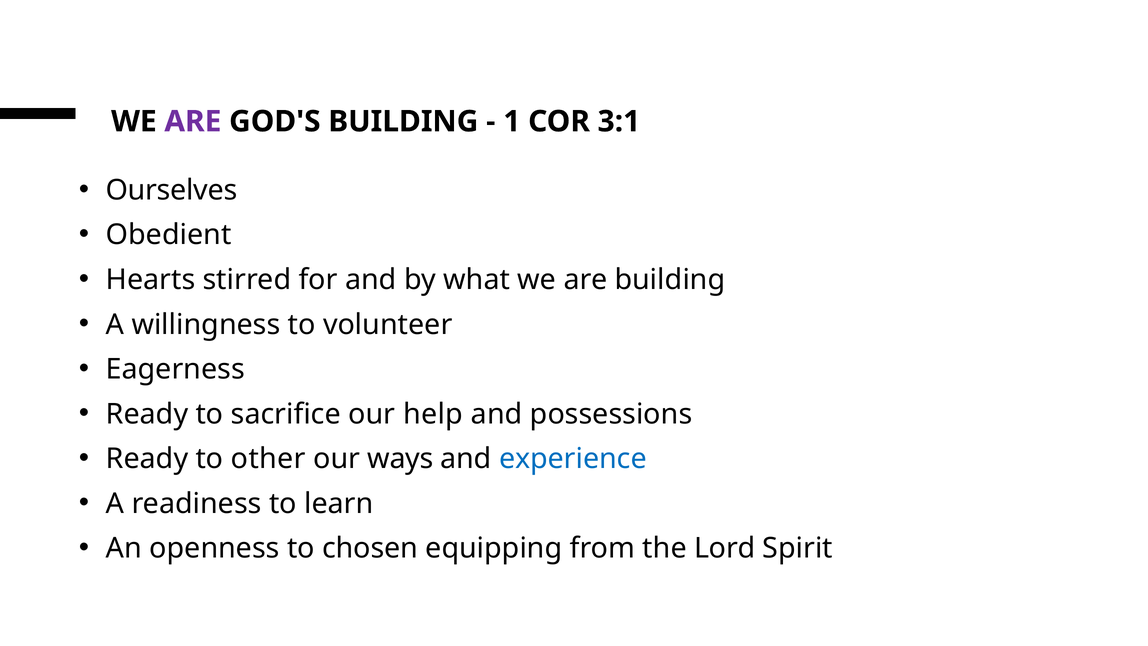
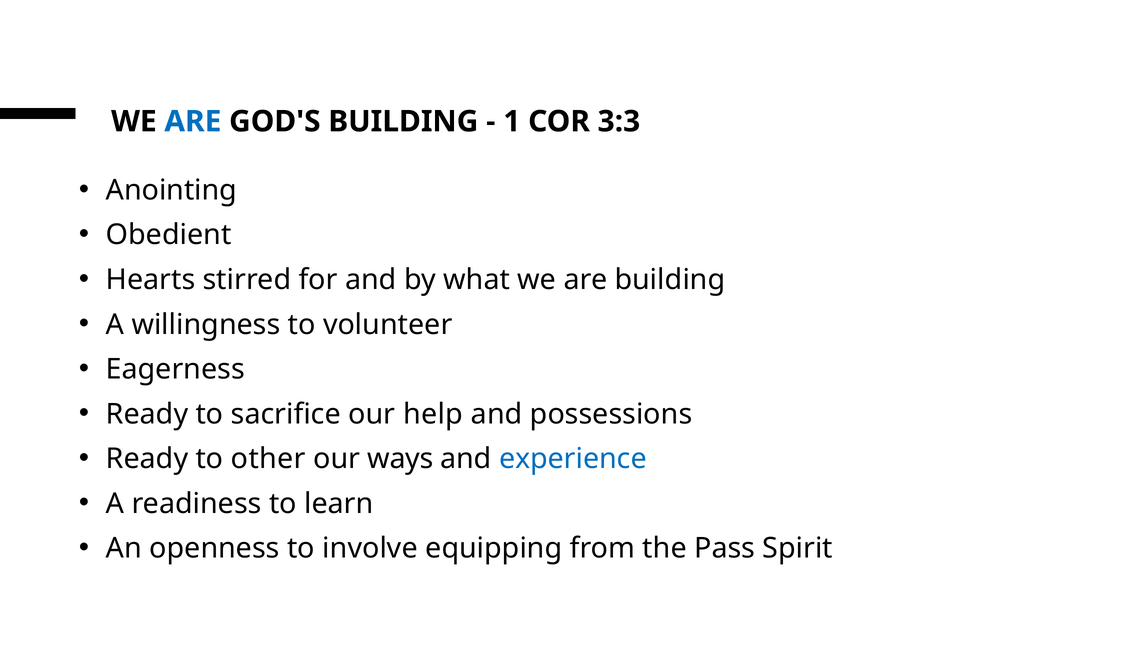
ARE colour: purple -> blue (193, 121)
3:1: 3:1 -> 3:3 (619, 121)
Ourselves: Ourselves -> Anointing (171, 190)
chosen: chosen -> involve (370, 548)
Lord: Lord -> Pass (725, 548)
